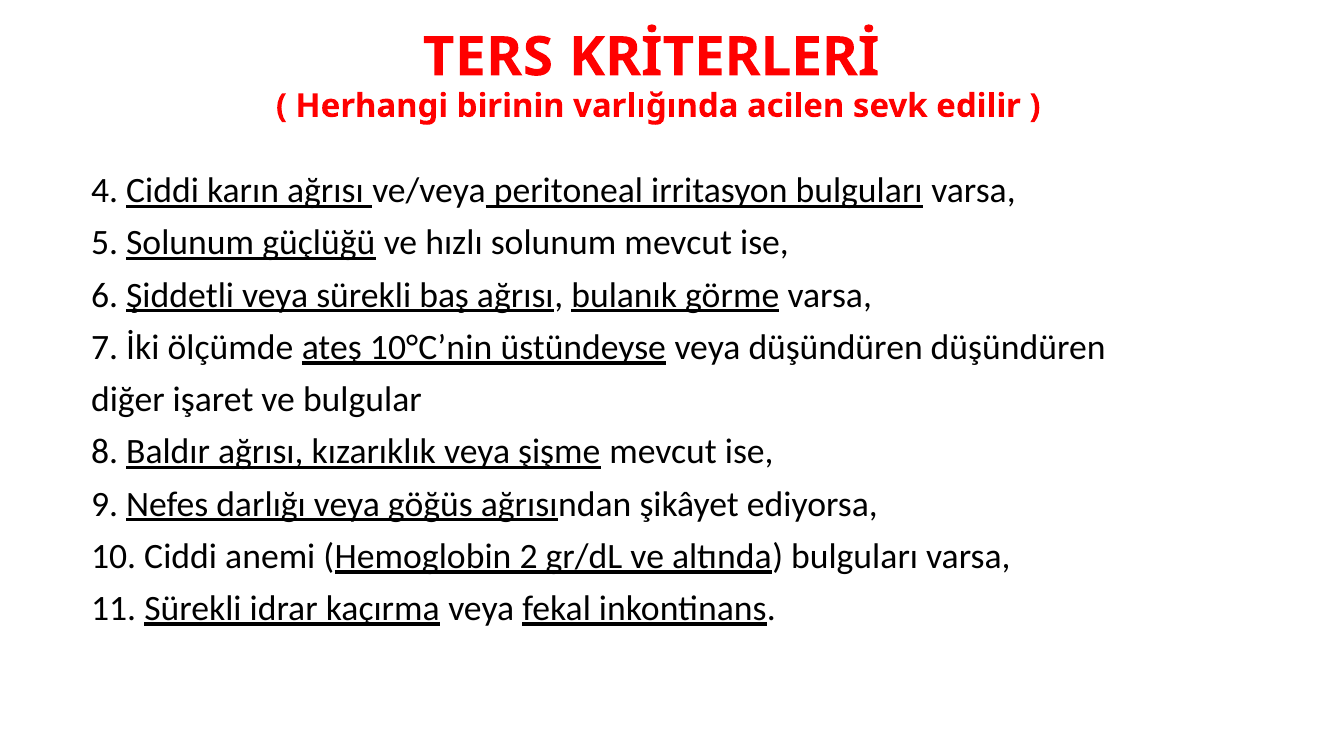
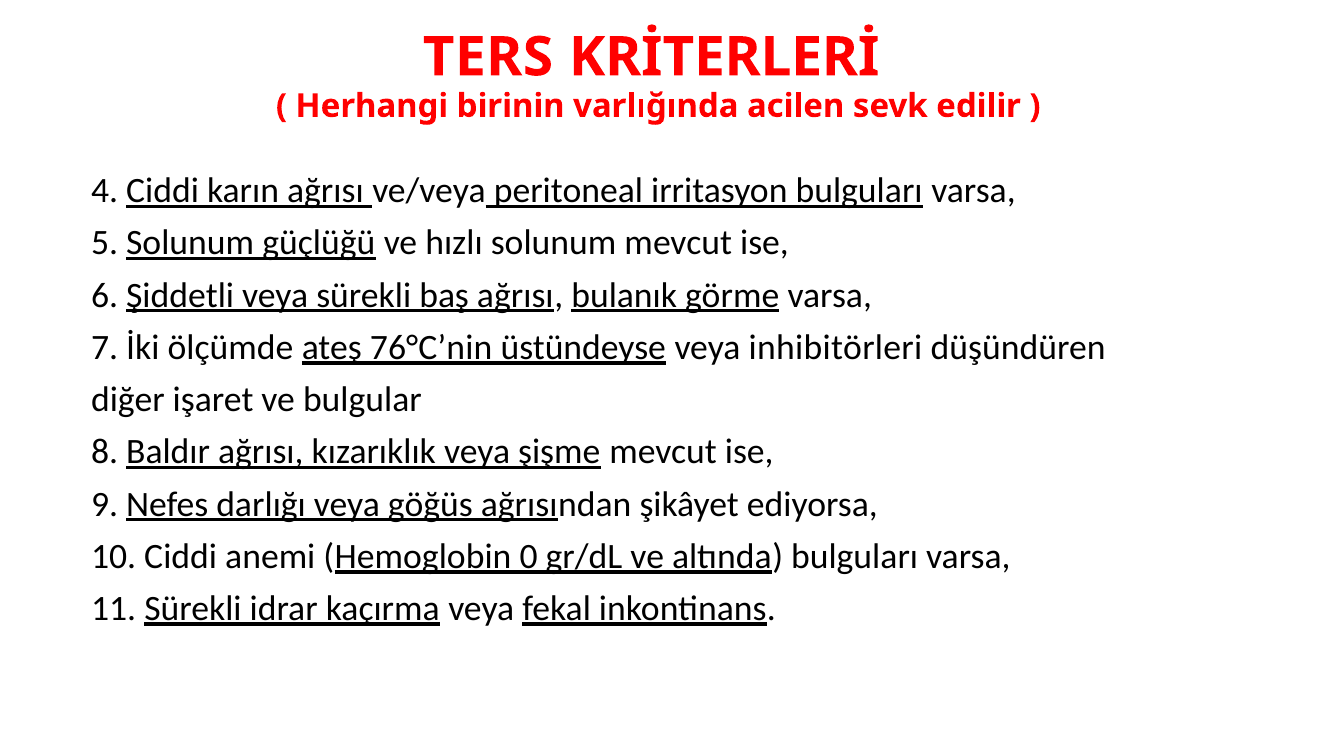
10°C’nin: 10°C’nin -> 76°C’nin (431, 348)
veya düşündüren: düşündüren -> inhibitörleri (835, 348)
2: 2 -> 0 (529, 556)
